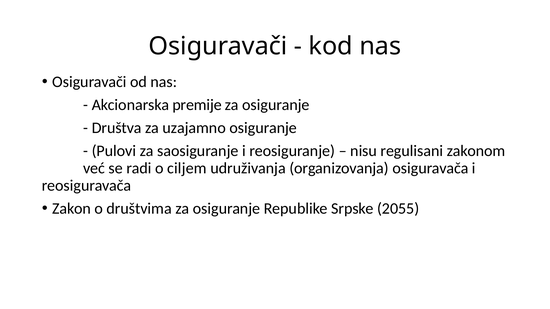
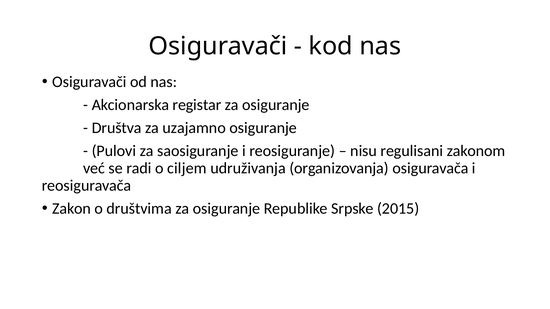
premije: premije -> registar (197, 105)
2055: 2055 -> 2015 (398, 209)
